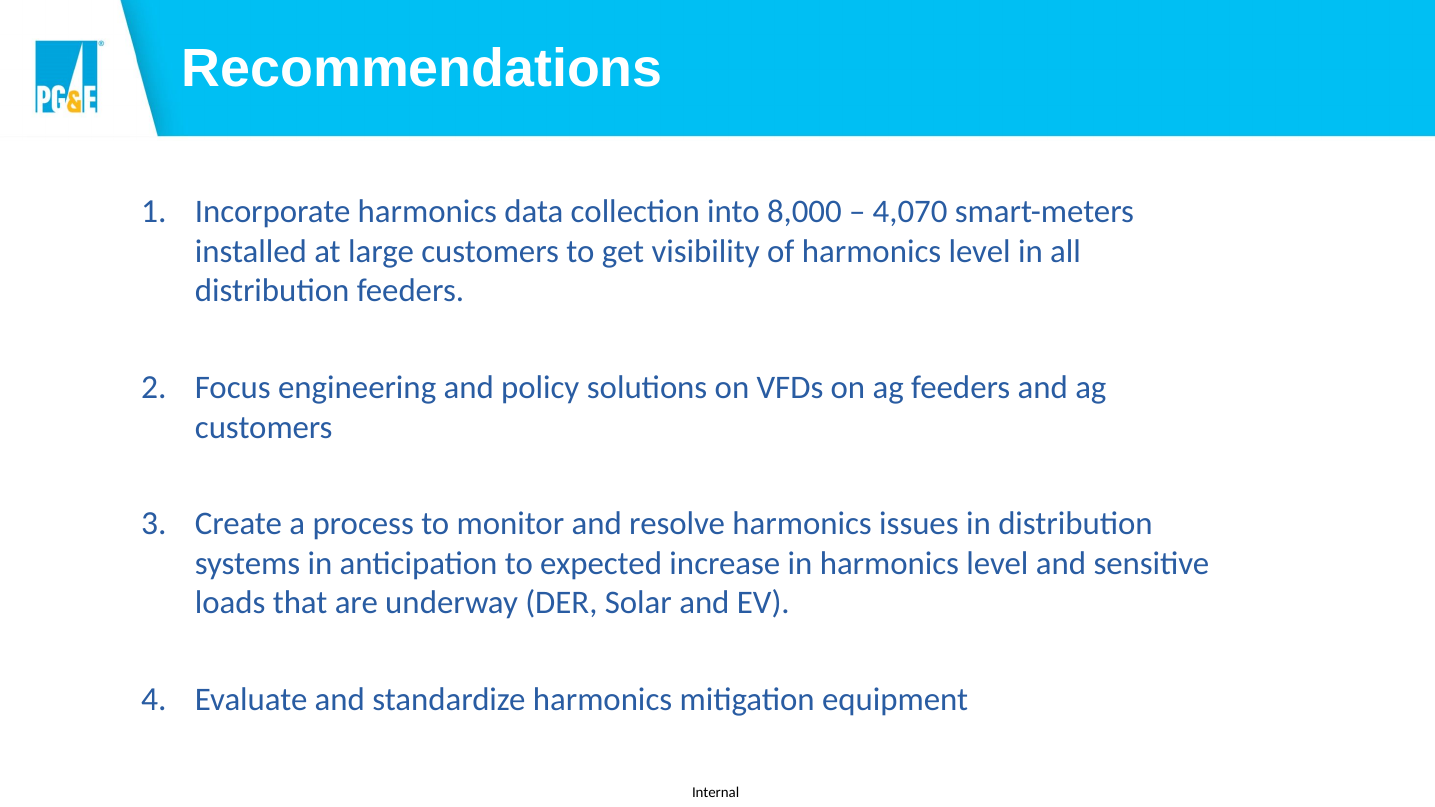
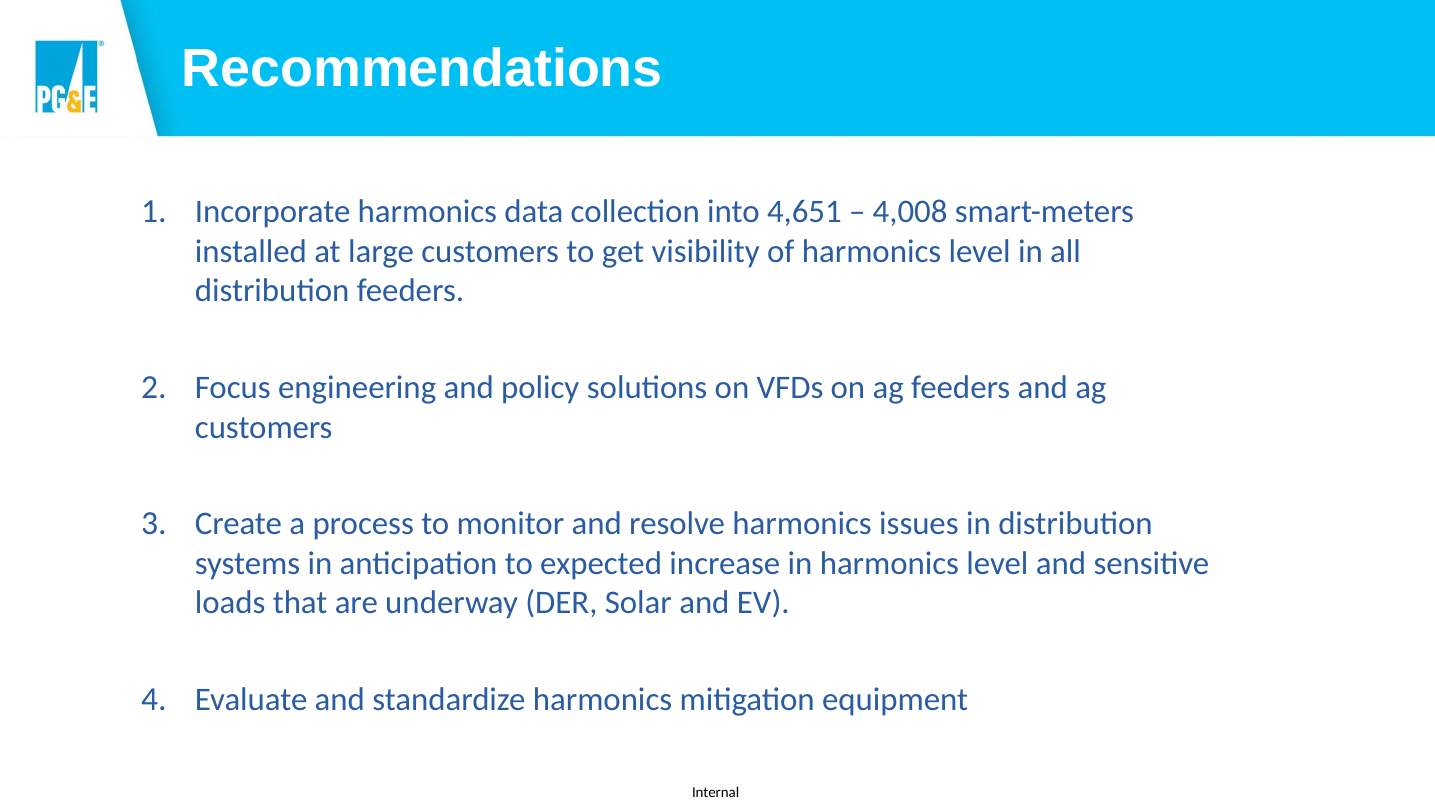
8,000: 8,000 -> 4,651 (804, 212)
4,070: 4,070 -> 4,008 (910, 212)
